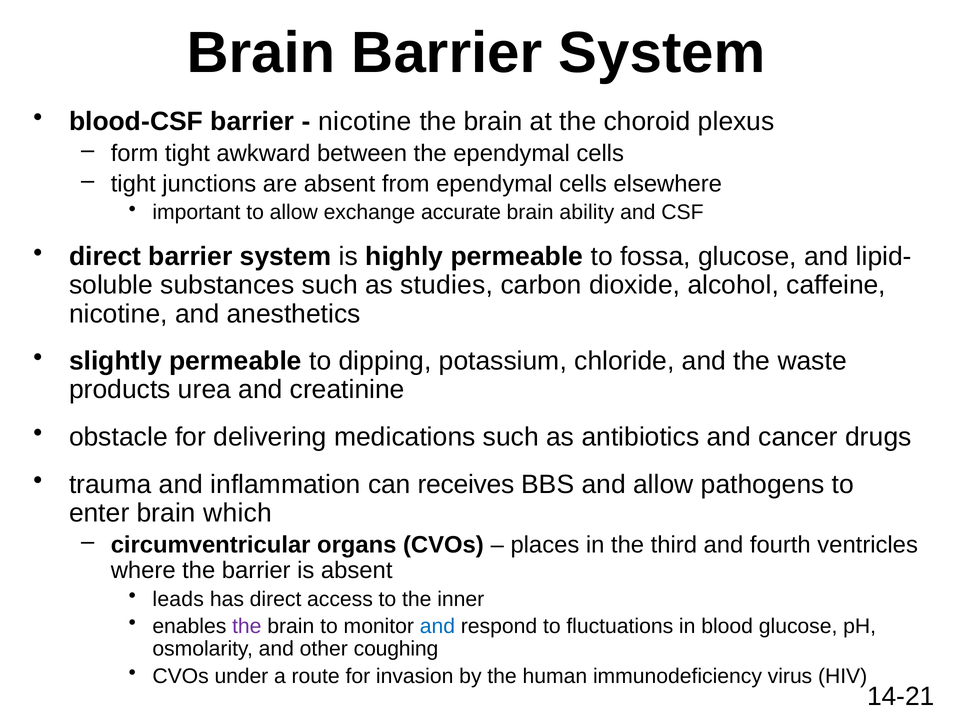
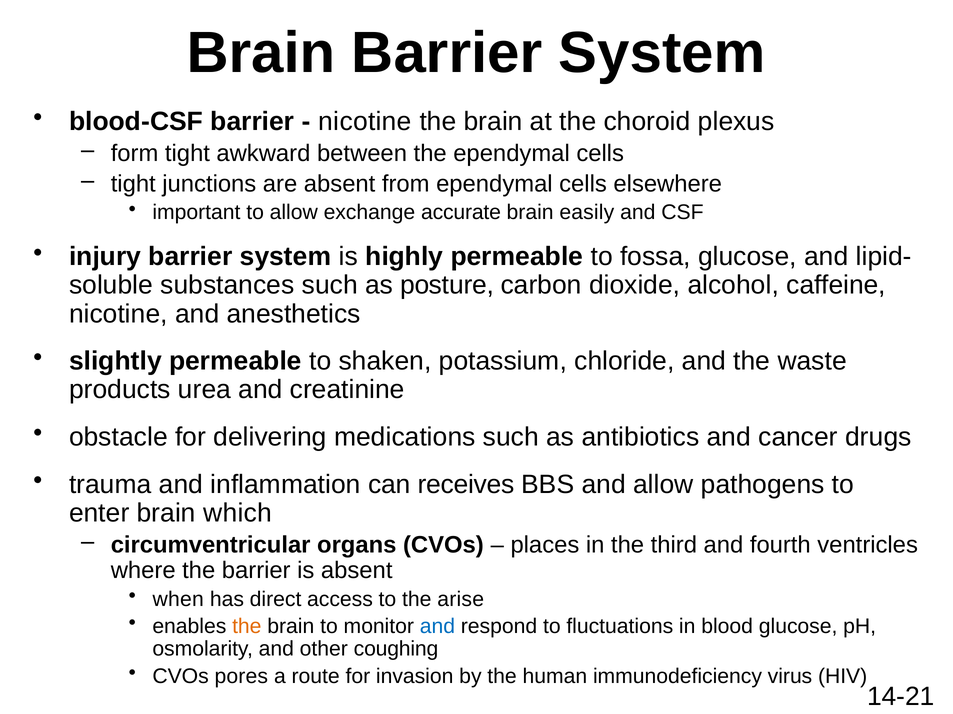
ability: ability -> easily (587, 212)
direct: direct -> injury (105, 257)
studies: studies -> posture (447, 286)
dipping: dipping -> shaken (385, 362)
leads: leads -> when (178, 600)
inner: inner -> arise (461, 600)
the colour: purple -> orange (247, 627)
under: under -> pores (241, 677)
